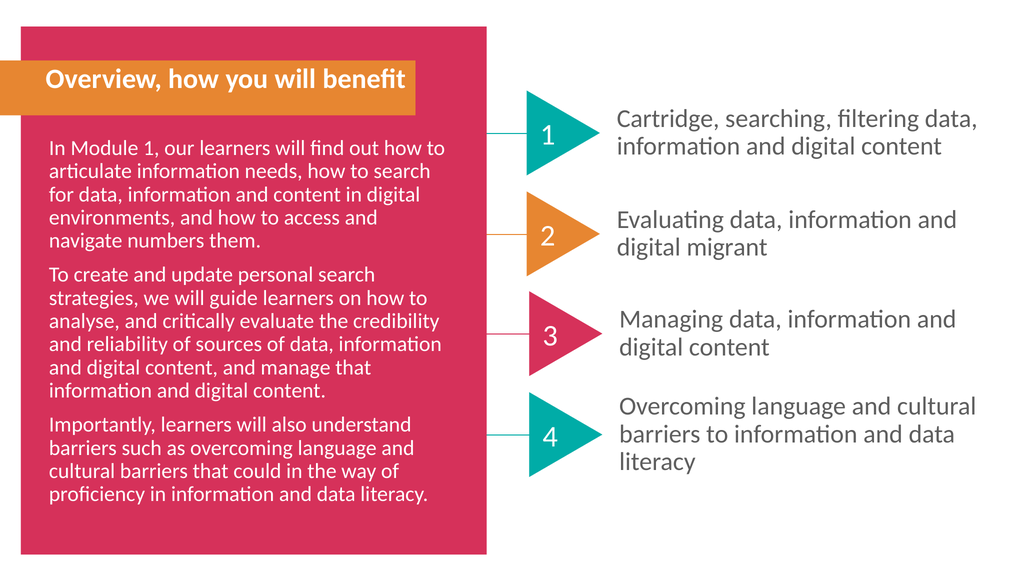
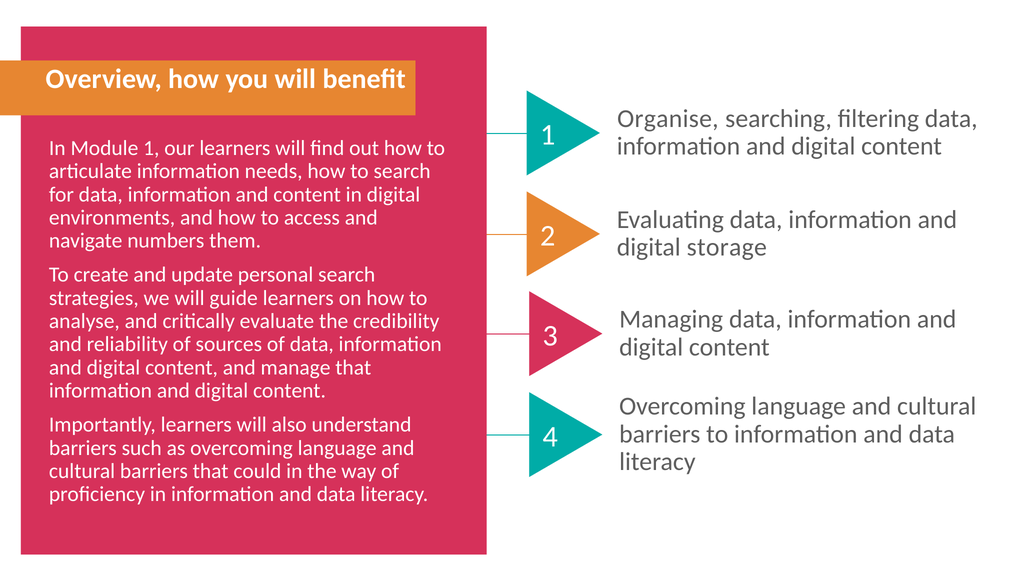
Cartridge: Cartridge -> Organise (668, 119)
migrant: migrant -> storage (727, 248)
